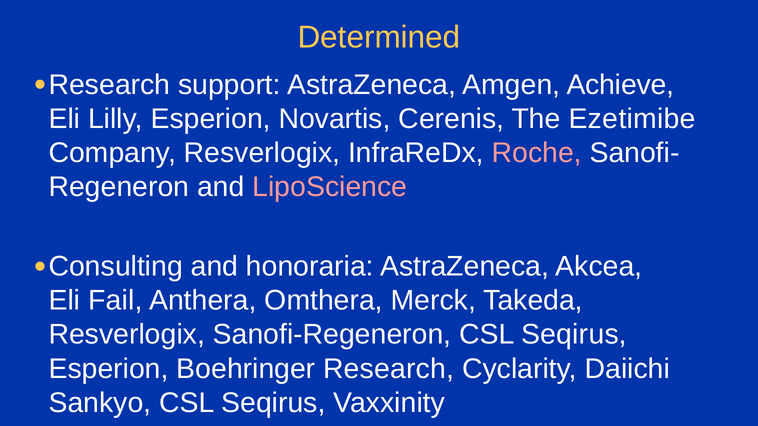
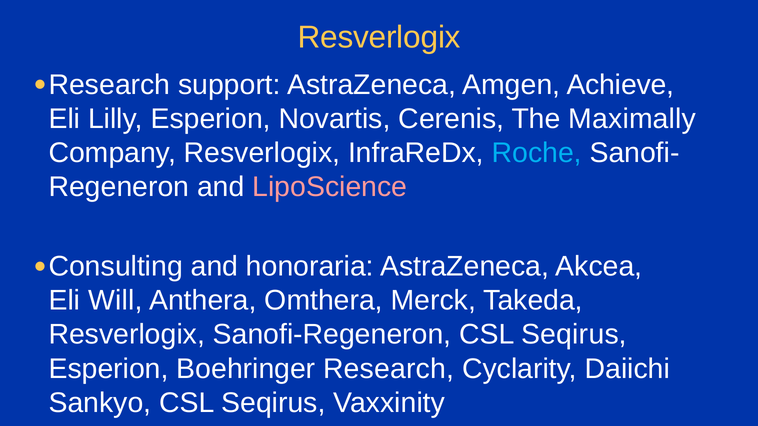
Determined: Determined -> Resverlogix (379, 37)
Ezetimibe: Ezetimibe -> Maximally (632, 119)
Roche colour: pink -> light blue (537, 153)
Fail: Fail -> Will (115, 301)
